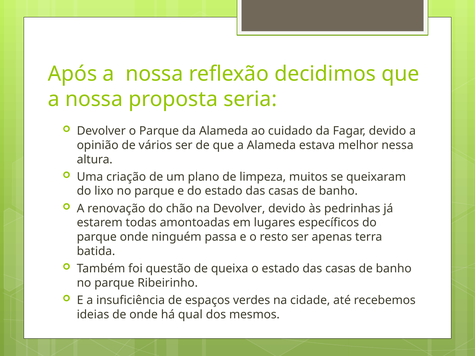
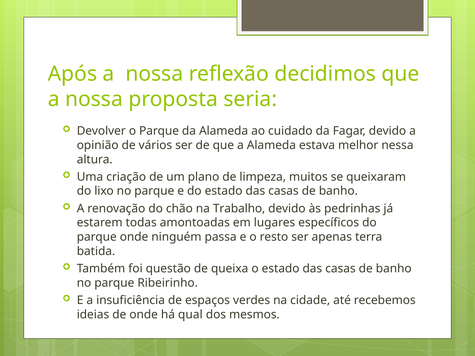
na Devolver: Devolver -> Trabalho (239, 209)
